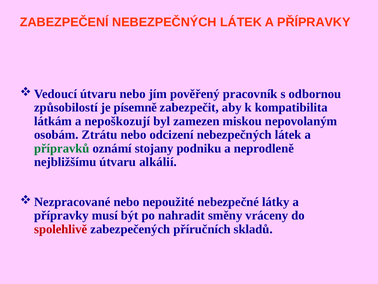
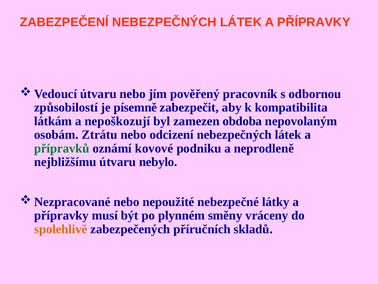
miskou: miskou -> obdoba (242, 121)
stojany: stojany -> kovové (154, 148)
alkálií: alkálií -> nebylo (158, 162)
nahradit: nahradit -> plynném (181, 215)
spolehlivě colour: red -> orange (61, 229)
